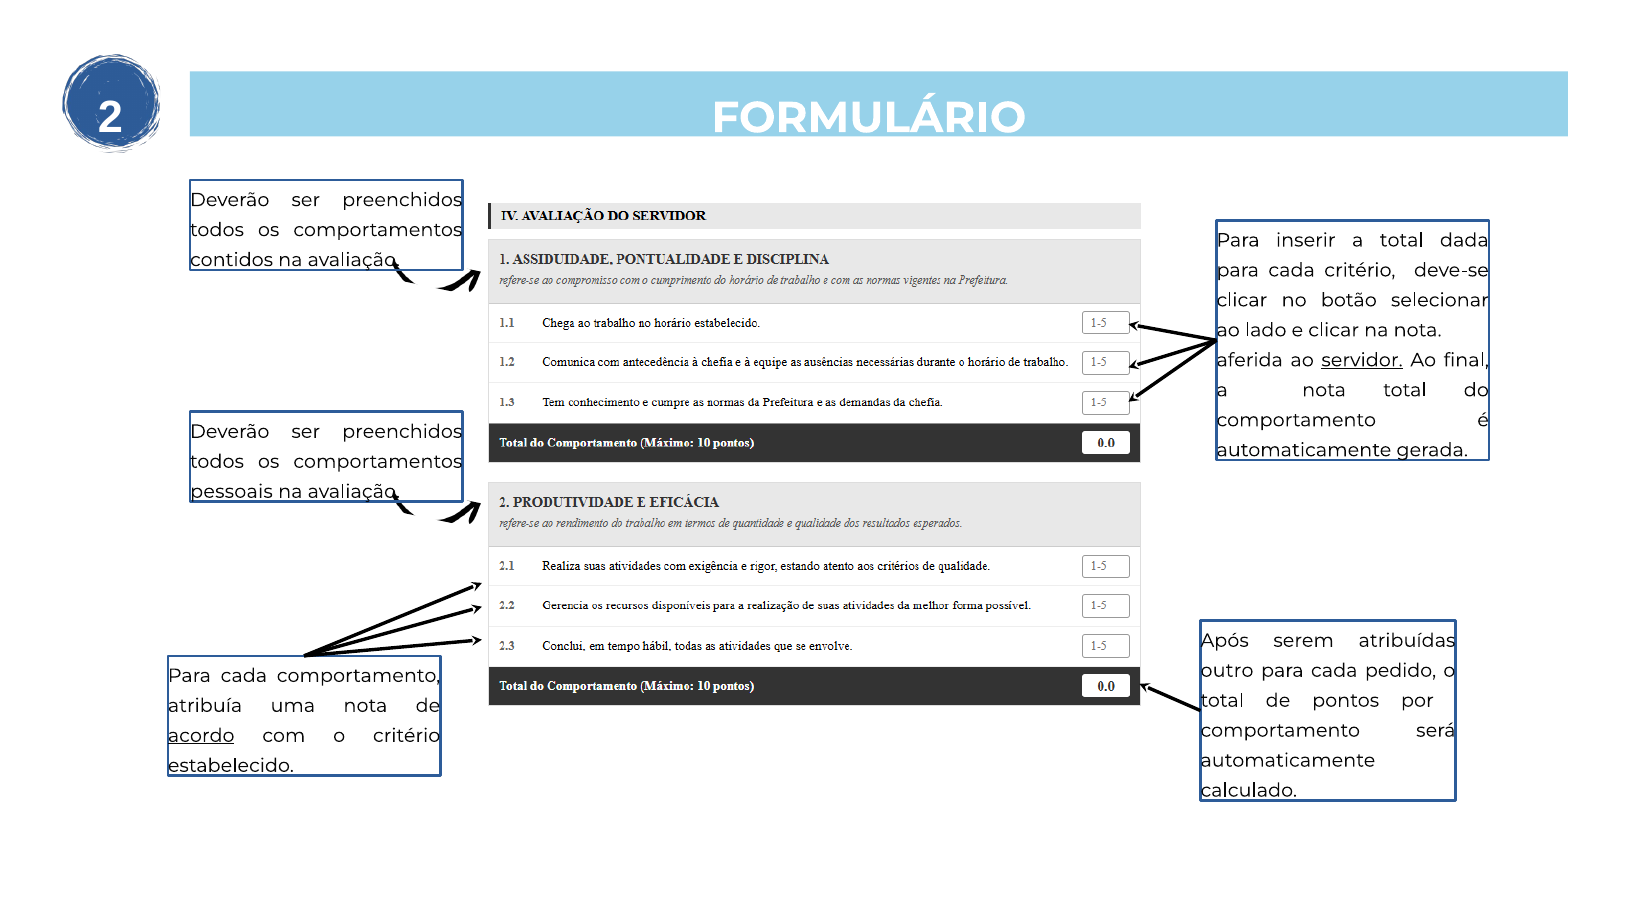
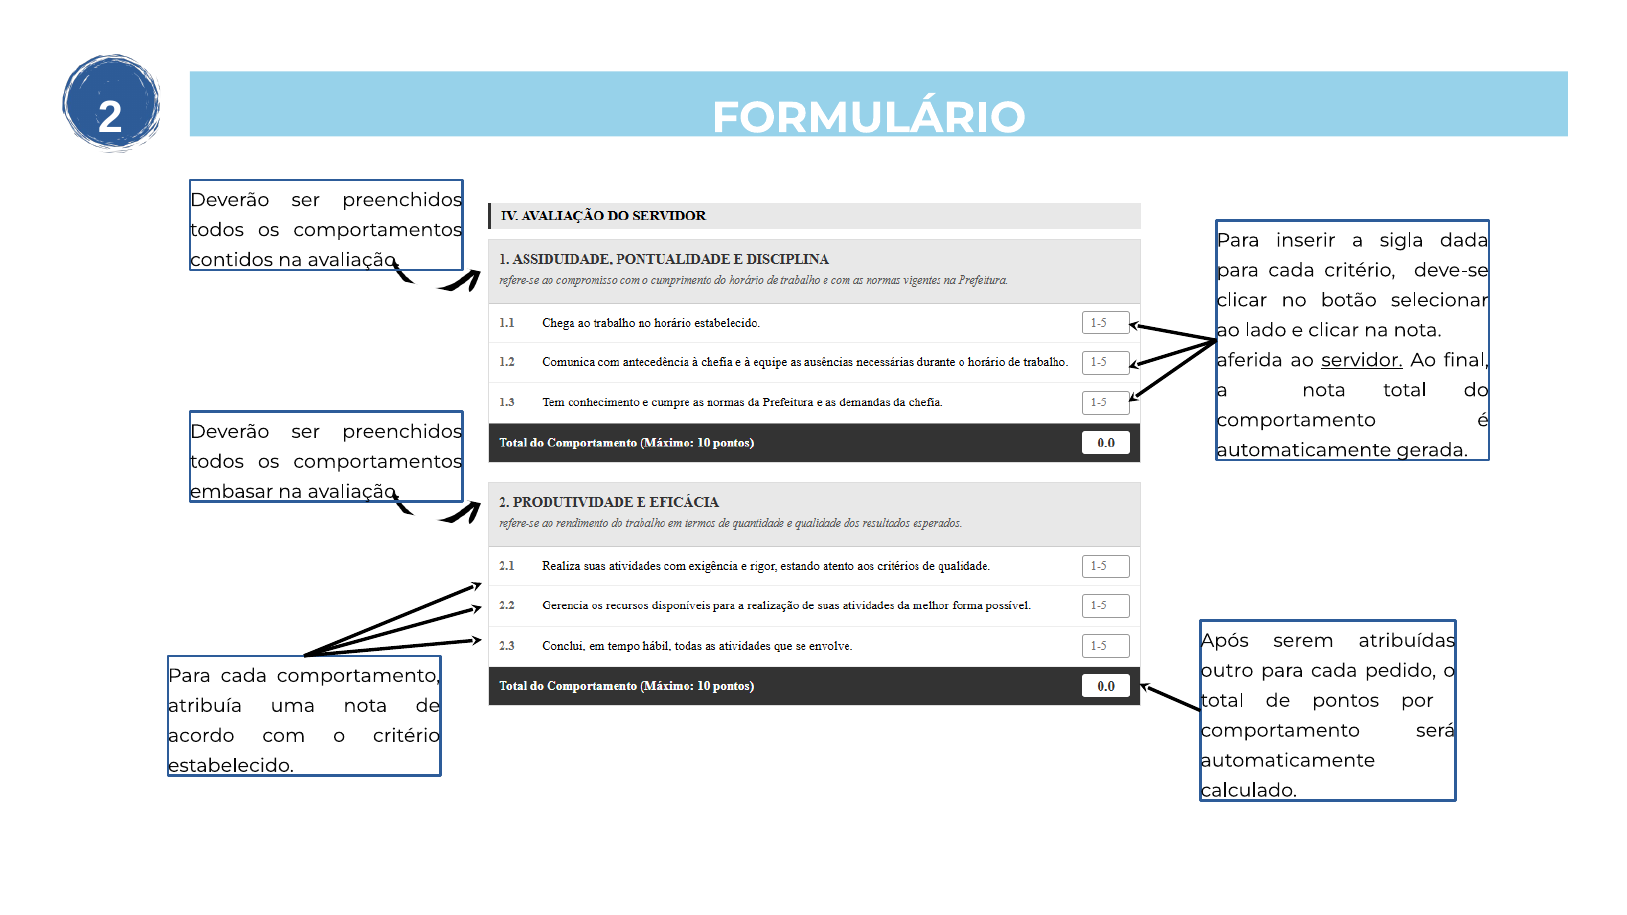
a total: total -> sigla (1402, 240)
pessoais: pessoais -> embasar (232, 492)
acordo underline: present -> none (201, 736)
